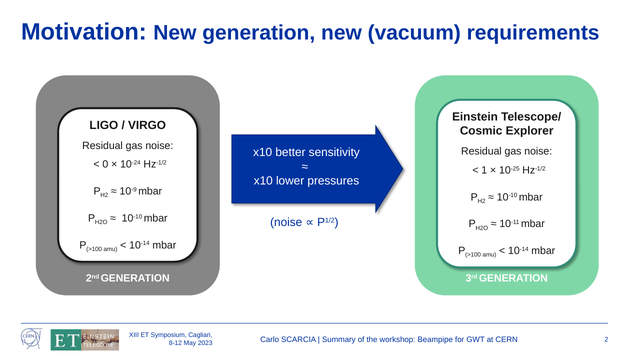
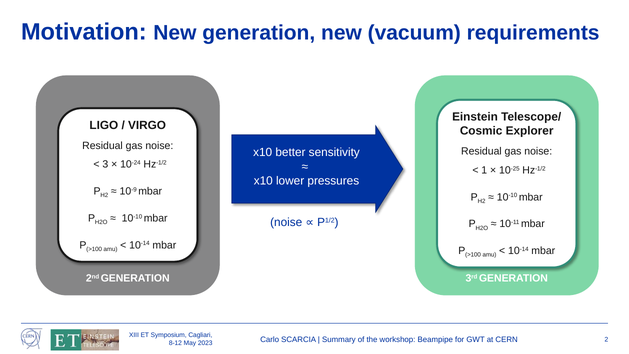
0: 0 -> 3 (105, 164)
